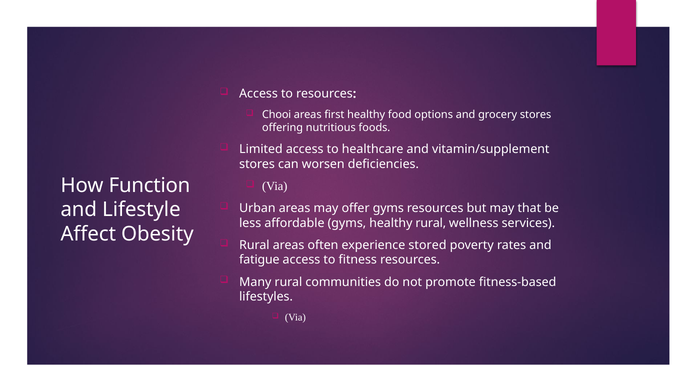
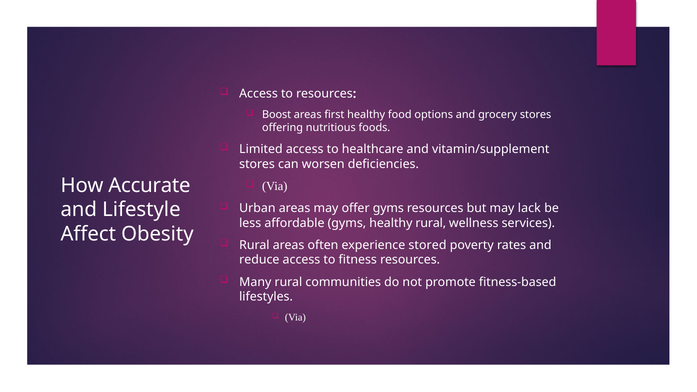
Chooi: Chooi -> Boost (277, 115)
Function: Function -> Accurate (149, 185)
that: that -> lack (529, 208)
fatigue: fatigue -> reduce (259, 260)
